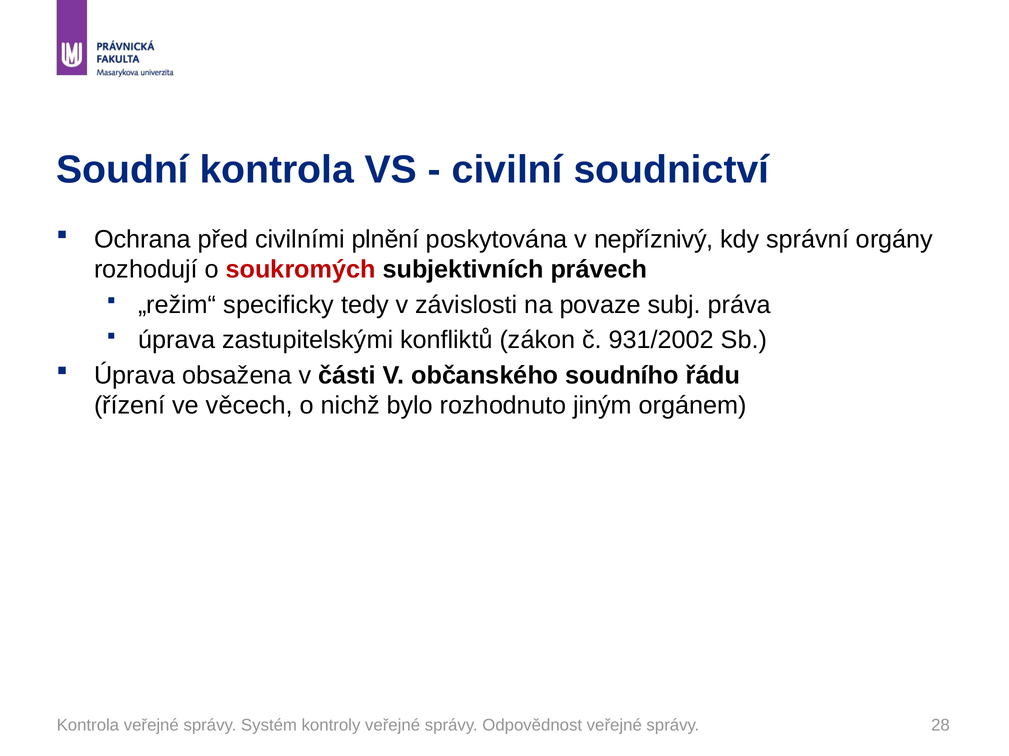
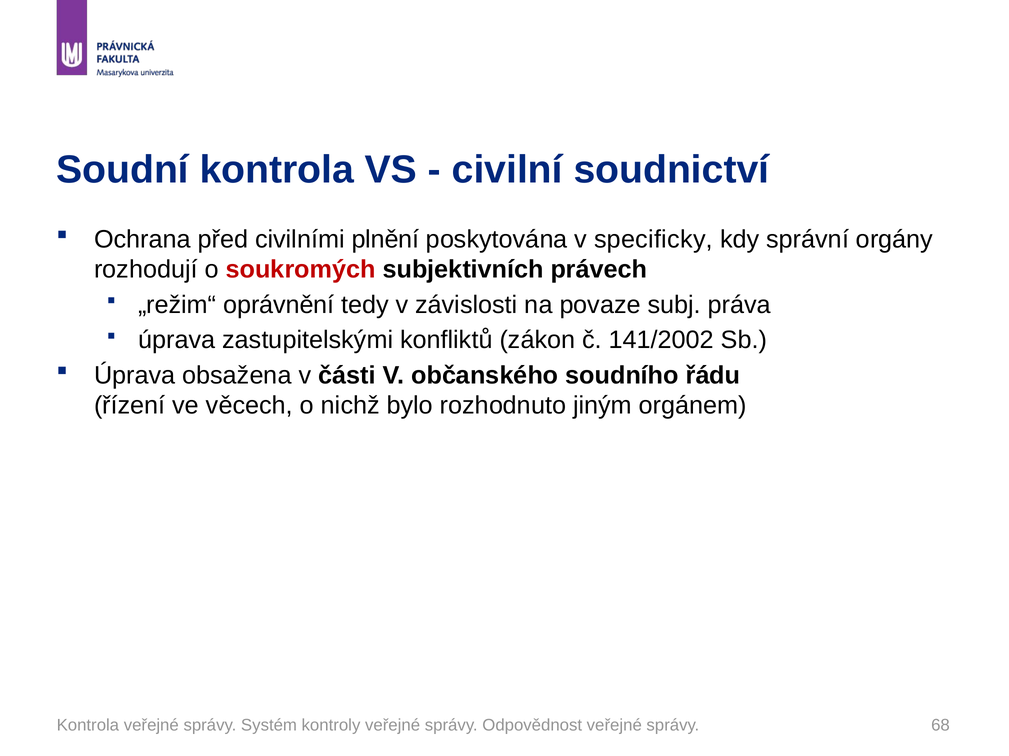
nepříznivý: nepříznivý -> specificky (653, 240)
specificky: specificky -> oprávnění (279, 305)
931/2002: 931/2002 -> 141/2002 (661, 340)
28: 28 -> 68 (940, 726)
